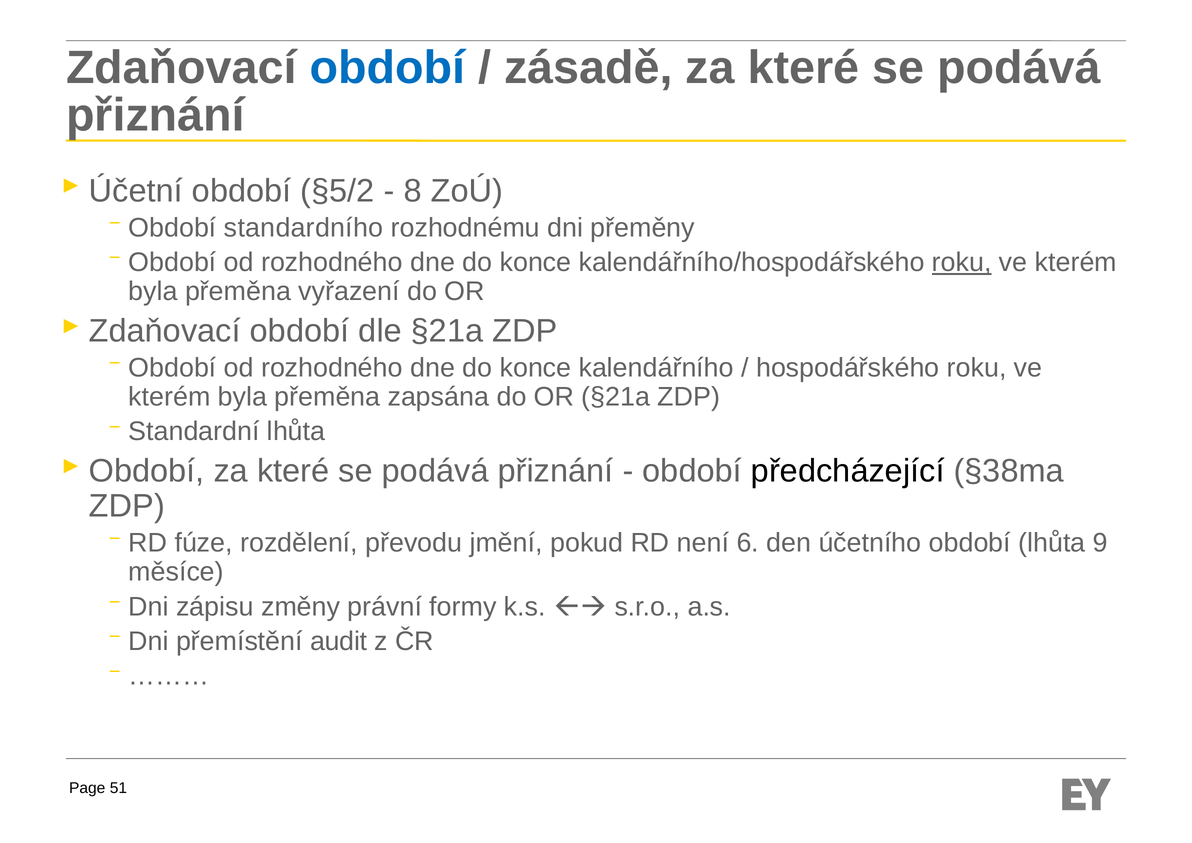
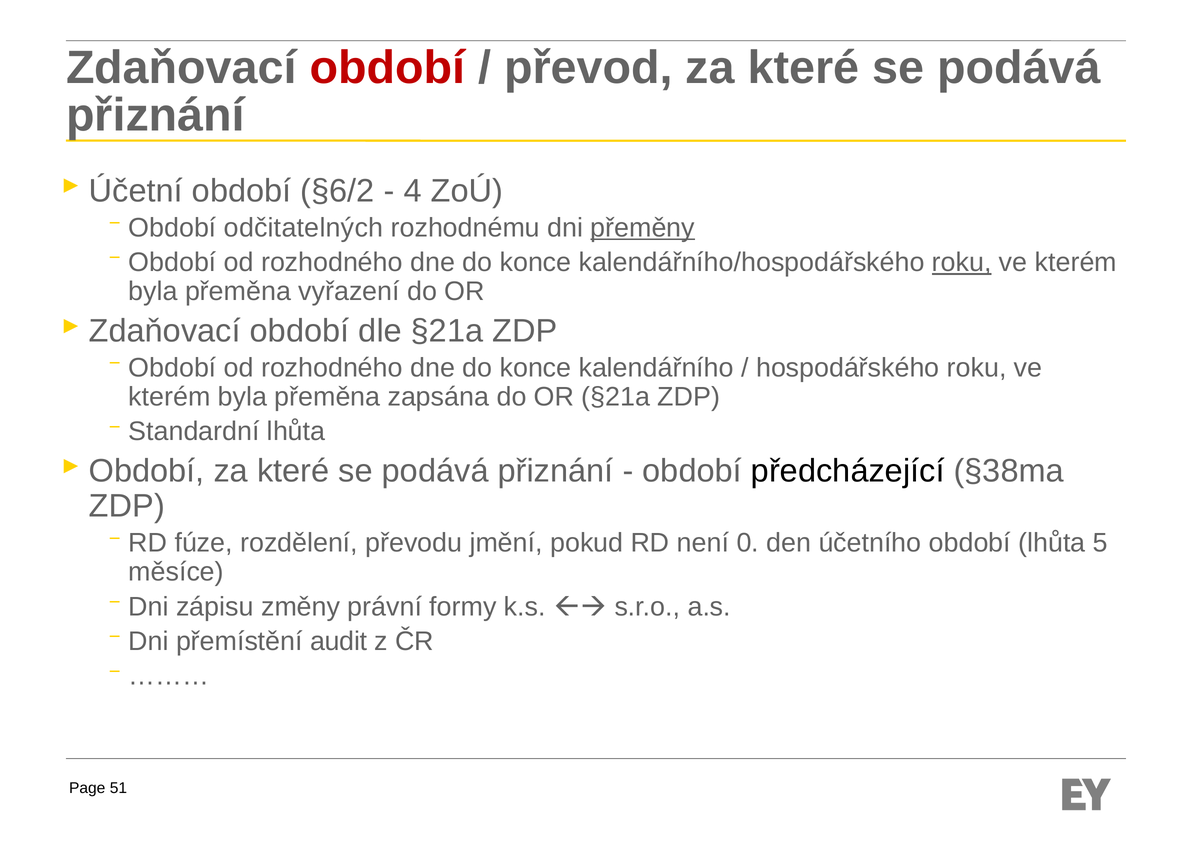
období colour: blue -> red (387, 68)
zásadě: zásadě -> převod (588, 68)
§5/2: §5/2 -> §6/2 (338, 191)
8: 8 -> 4 (413, 191)
standardního: standardního -> odčitatelných (304, 228)
přeměny underline: none -> present (643, 228)
6: 6 -> 0 (748, 543)
9: 9 -> 5 (1100, 543)
